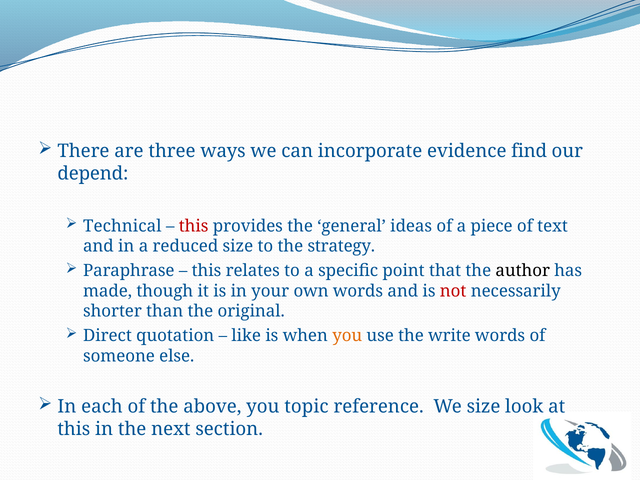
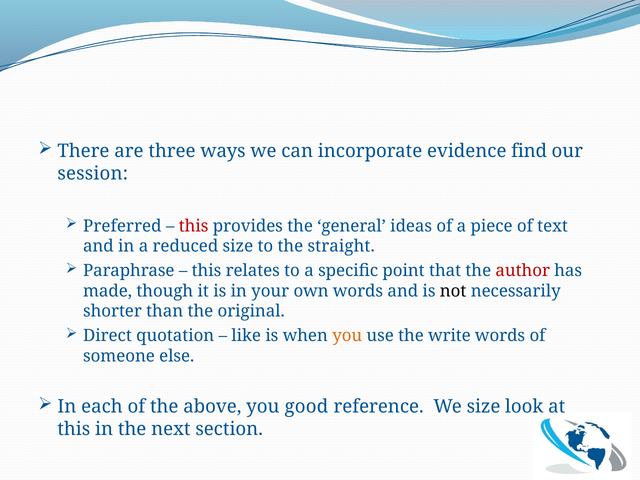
depend: depend -> session (93, 174)
Technical: Technical -> Preferred (122, 226)
strategy: strategy -> straight (341, 246)
author colour: black -> red (523, 271)
not colour: red -> black (453, 291)
topic: topic -> good (306, 407)
